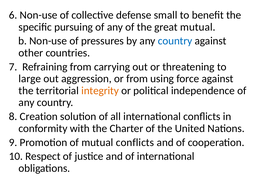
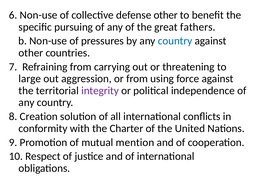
defense small: small -> other (166, 15)
great mutual: mutual -> fathers (198, 27)
integrity colour: orange -> purple (100, 91)
mutual conflicts: conflicts -> mention (135, 142)
